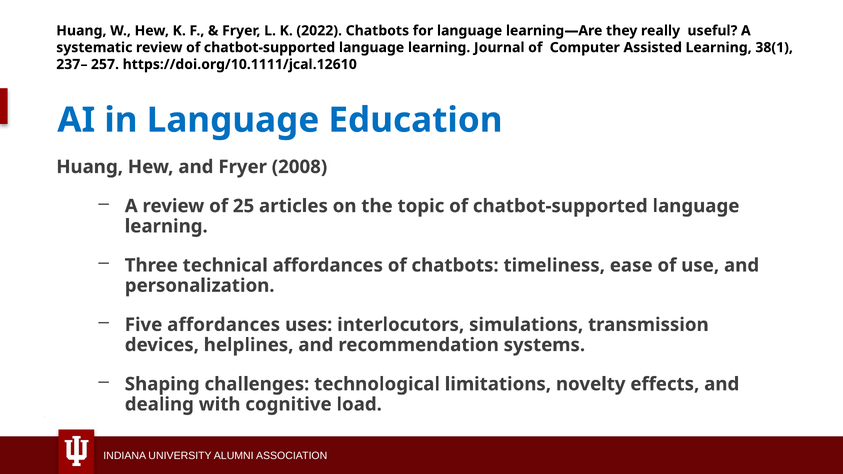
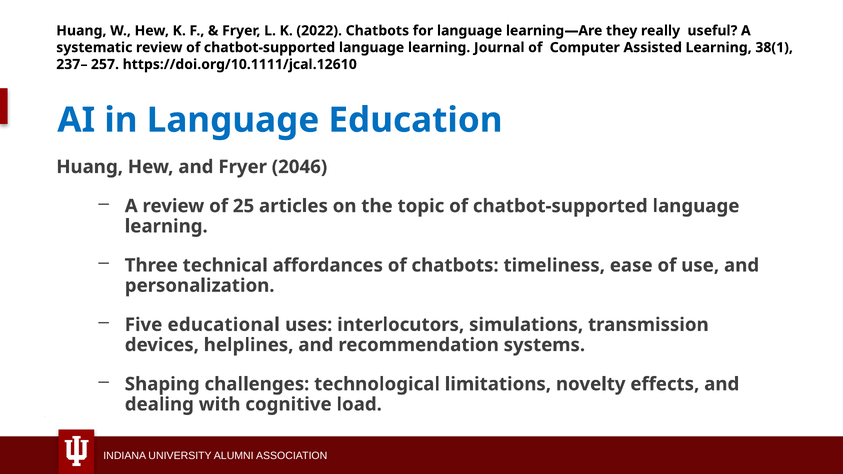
2008: 2008 -> 2046 (299, 167)
Five affordances: affordances -> educational (224, 325)
